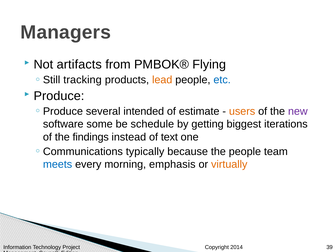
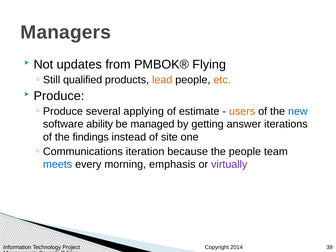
artifacts: artifacts -> updates (79, 65)
tracking: tracking -> qualified (83, 80)
etc colour: blue -> orange (222, 80)
intended: intended -> applying (144, 111)
new colour: purple -> blue (298, 111)
some: some -> ability (100, 124)
schedule: schedule -> managed (152, 124)
biggest: biggest -> answer (244, 124)
text: text -> site (169, 137)
typically: typically -> iteration (145, 151)
virtually colour: orange -> purple (229, 164)
